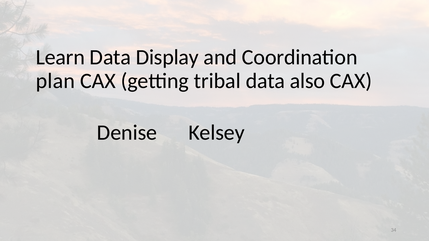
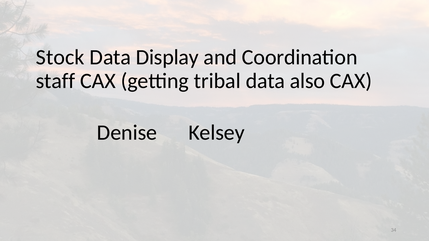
Learn: Learn -> Stock (60, 57)
plan: plan -> staff (56, 81)
